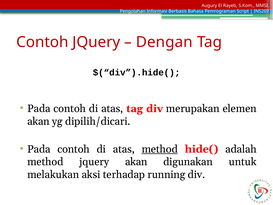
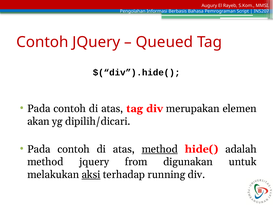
Dengan: Dengan -> Queued (164, 42)
jquery akan: akan -> from (136, 162)
aksi underline: none -> present (91, 174)
